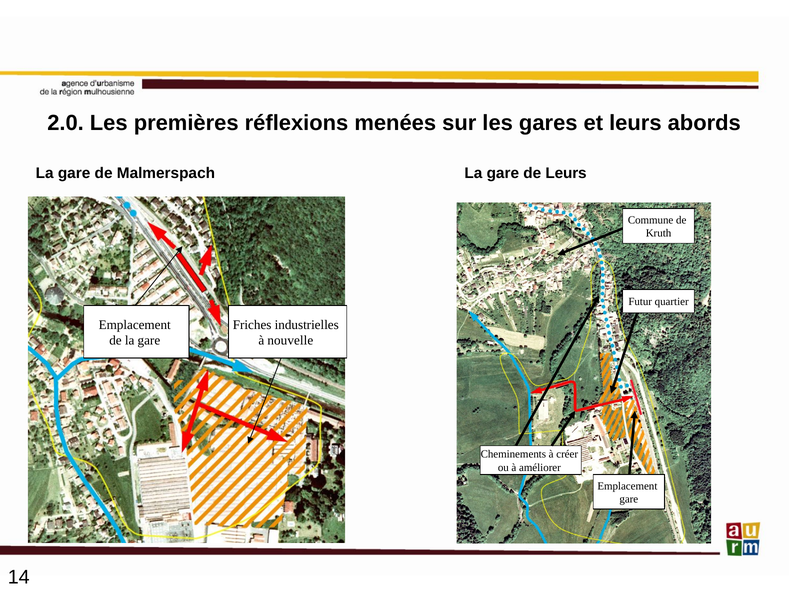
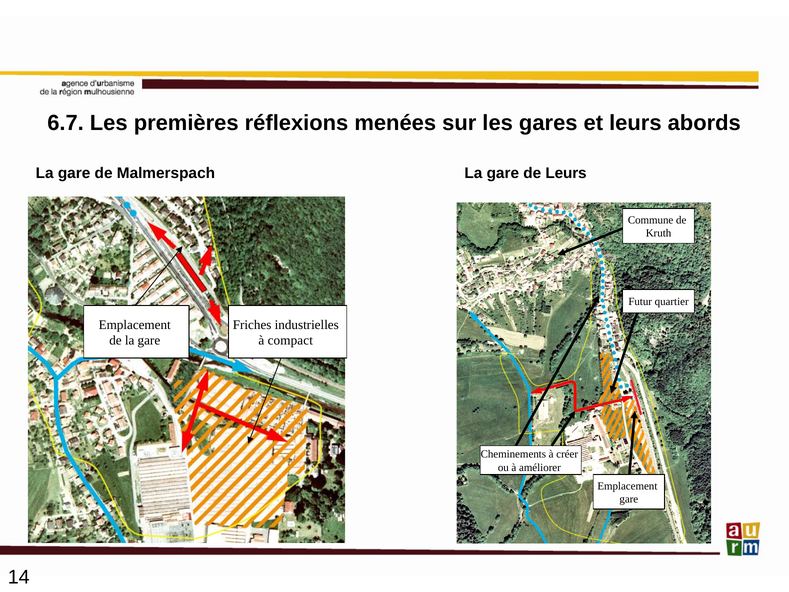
2.0: 2.0 -> 6.7 (66, 123)
nouvelle: nouvelle -> compact (290, 340)
